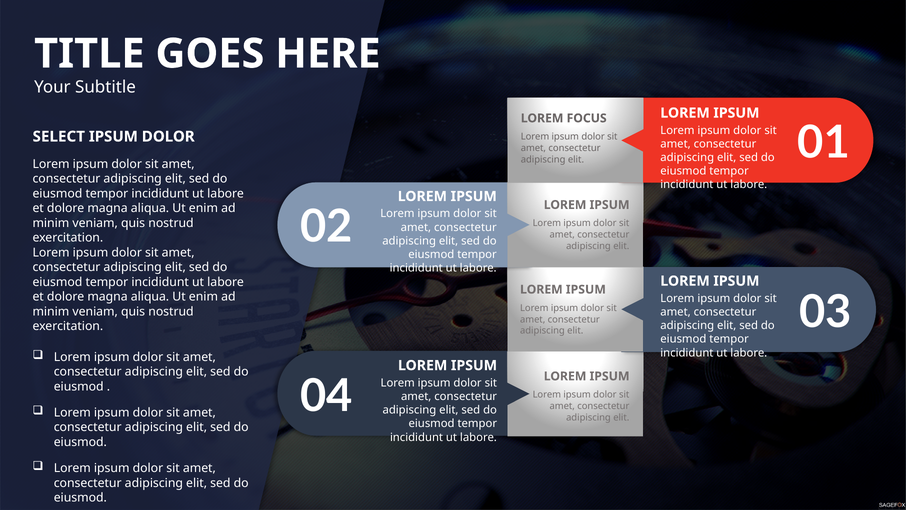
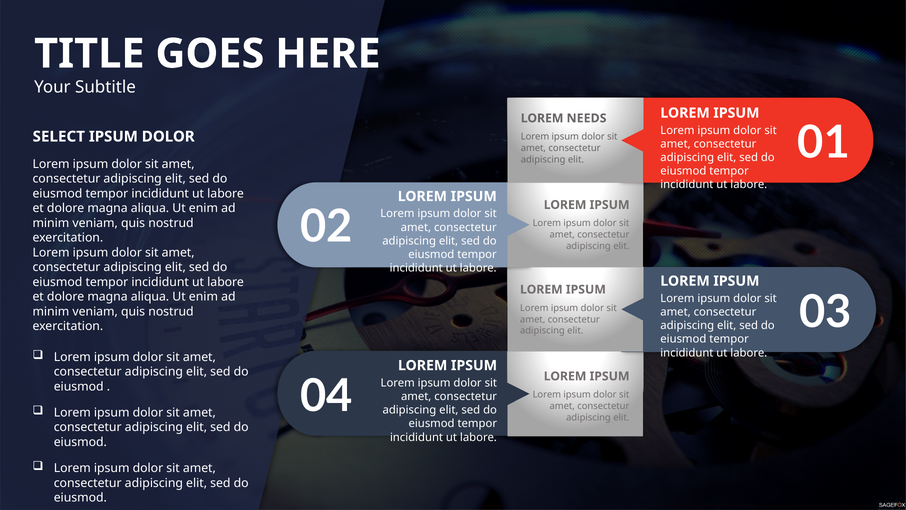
FOCUS: FOCUS -> NEEDS (587, 118)
